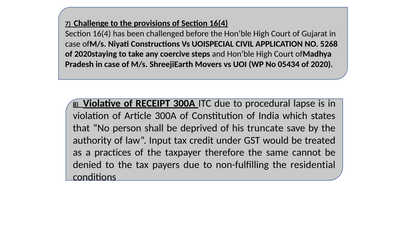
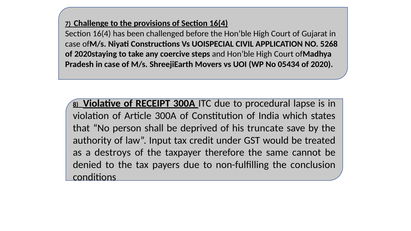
practices: practices -> destroys (113, 153)
residential: residential -> conclusion (313, 165)
